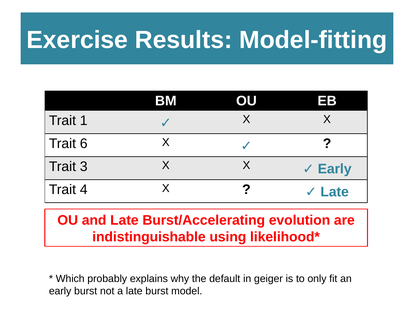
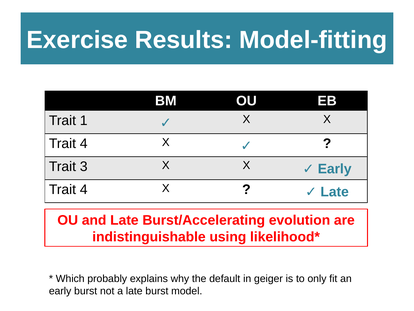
6: 6 -> 4 (84, 143)
